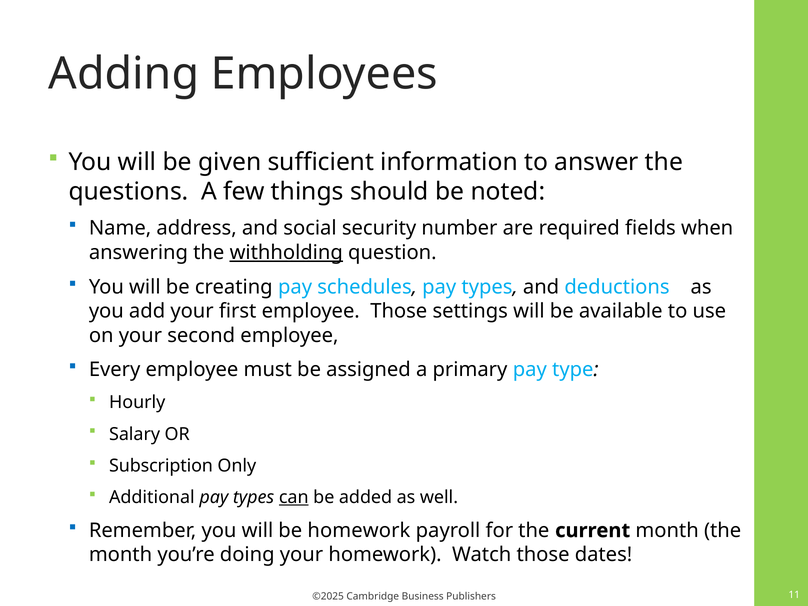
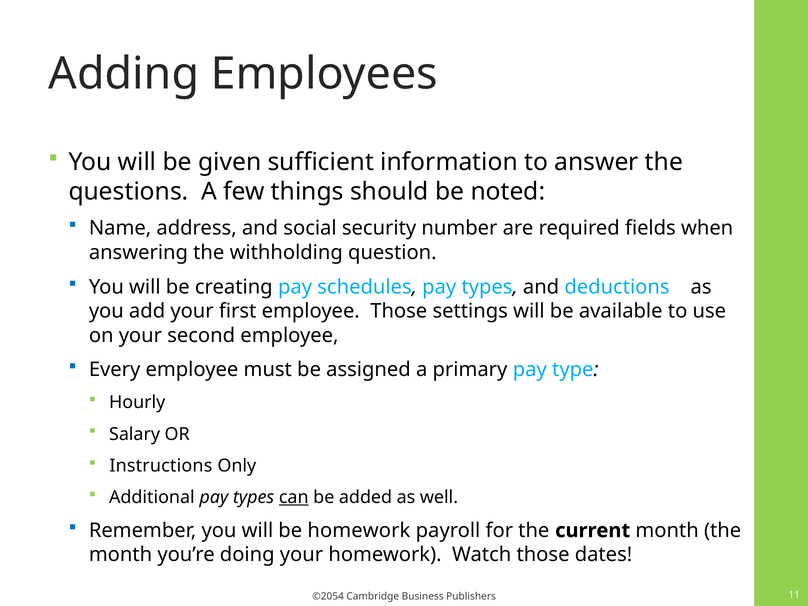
withholding underline: present -> none (286, 252)
Subscription: Subscription -> Instructions (161, 466)
©2025: ©2025 -> ©2054 (328, 597)
